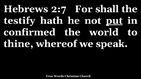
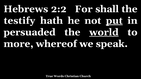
2:7: 2:7 -> 2:2 (59, 9)
confirmed: confirmed -> persuaded (30, 32)
world underline: none -> present (104, 32)
thine: thine -> more (18, 44)
